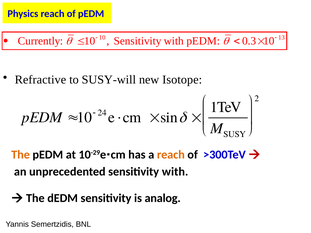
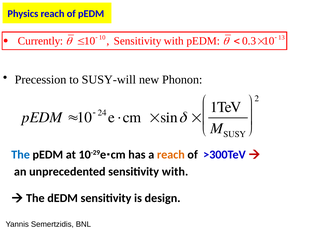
Refractive: Refractive -> Precession (41, 80)
Isotope: Isotope -> Phonon (182, 80)
The colour: orange -> blue (21, 155)
analog: analog -> design (163, 198)
